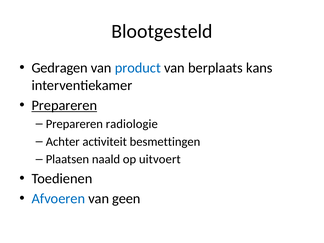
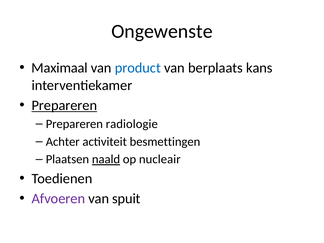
Blootgesteld: Blootgesteld -> Ongewenste (162, 31)
Gedragen: Gedragen -> Maximaal (60, 68)
naald underline: none -> present (106, 159)
uitvoert: uitvoert -> nucleair (160, 159)
Afvoeren colour: blue -> purple (58, 199)
geen: geen -> spuit (126, 199)
